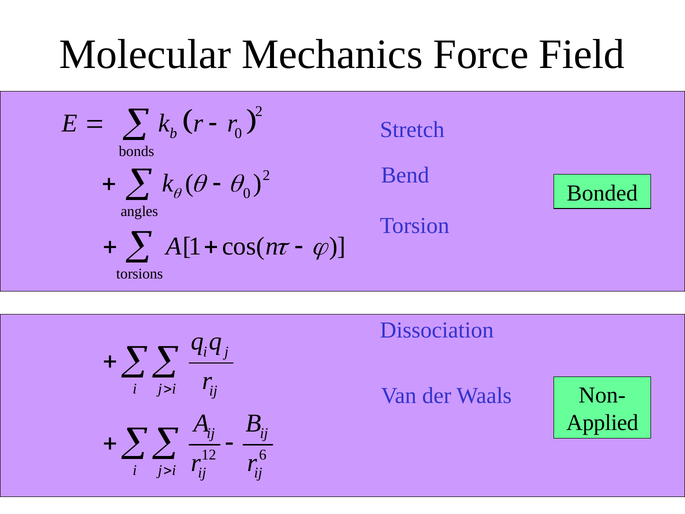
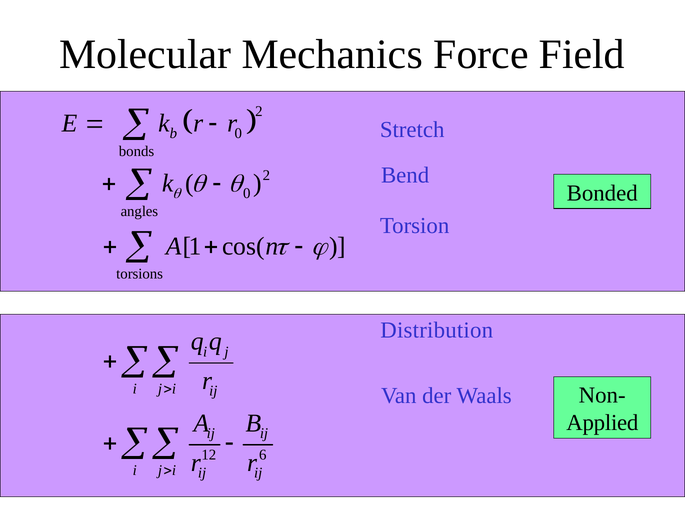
Dissociation: Dissociation -> Distribution (437, 330)
